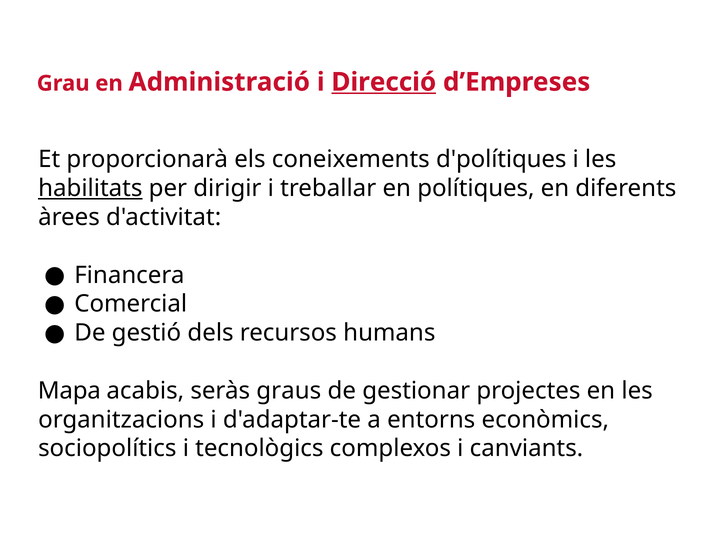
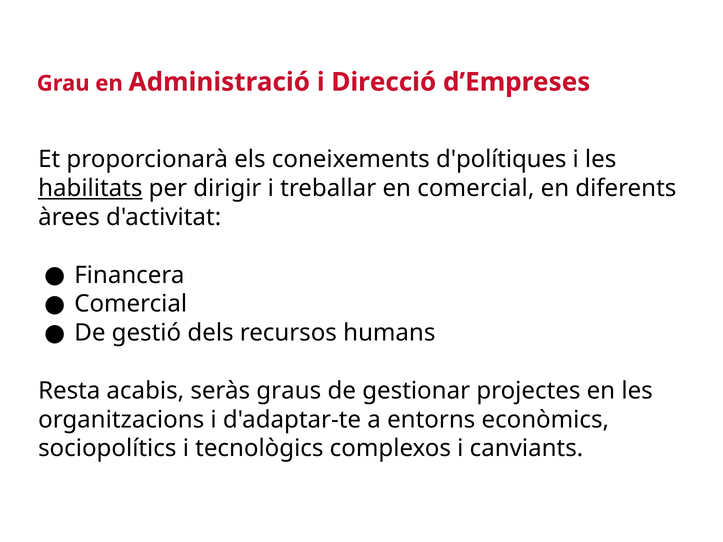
Direcció underline: present -> none (384, 82)
en polítiques: polítiques -> comercial (476, 188)
Mapa: Mapa -> Resta (69, 391)
